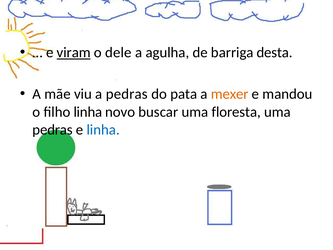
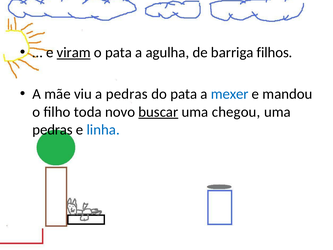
o dele: dele -> pata (118, 53)
desta: desta -> filhos (275, 53)
mexer colour: orange -> blue (230, 94)
filho linha: linha -> toda (88, 112)
buscar underline: none -> present (158, 112)
floresta: floresta -> chegou (236, 112)
